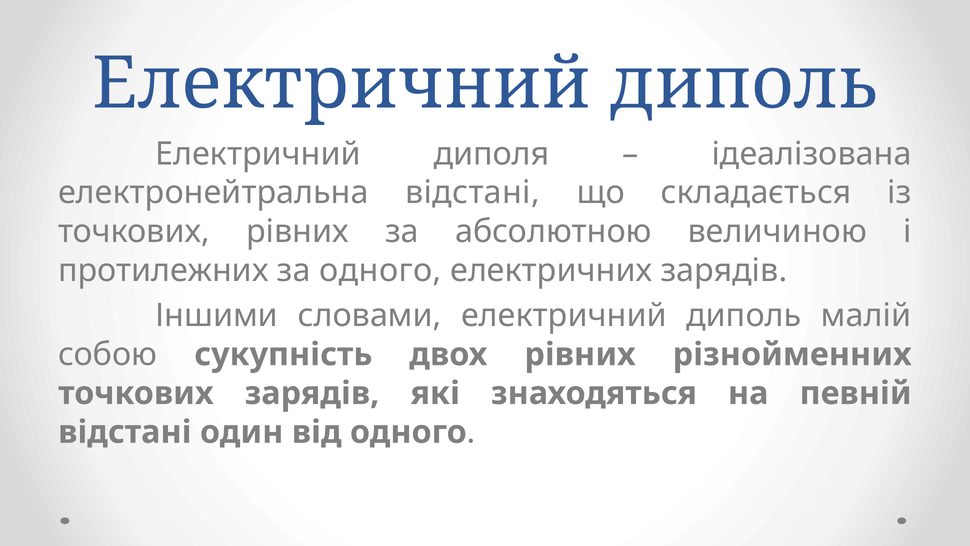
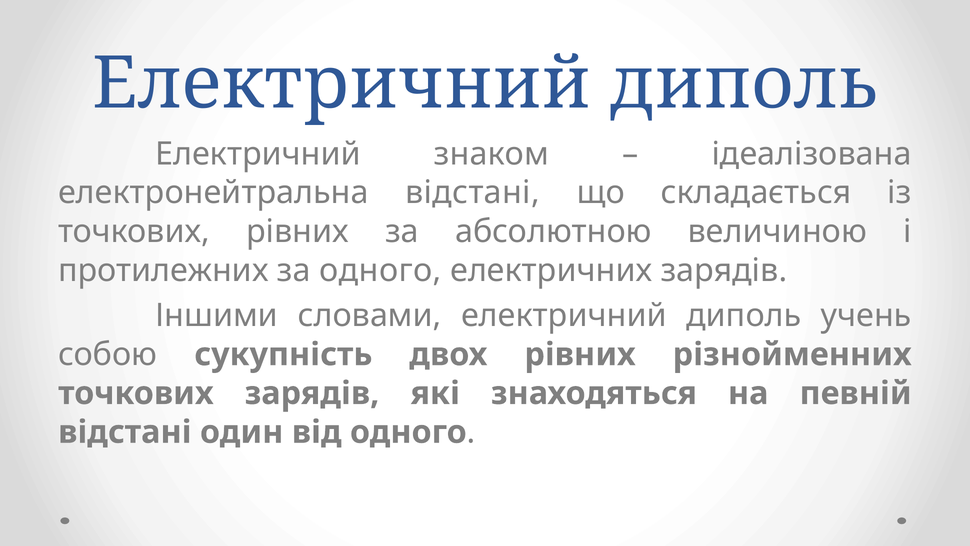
диполя: диполя -> знаком (492, 154)
малій: малій -> учень (866, 315)
